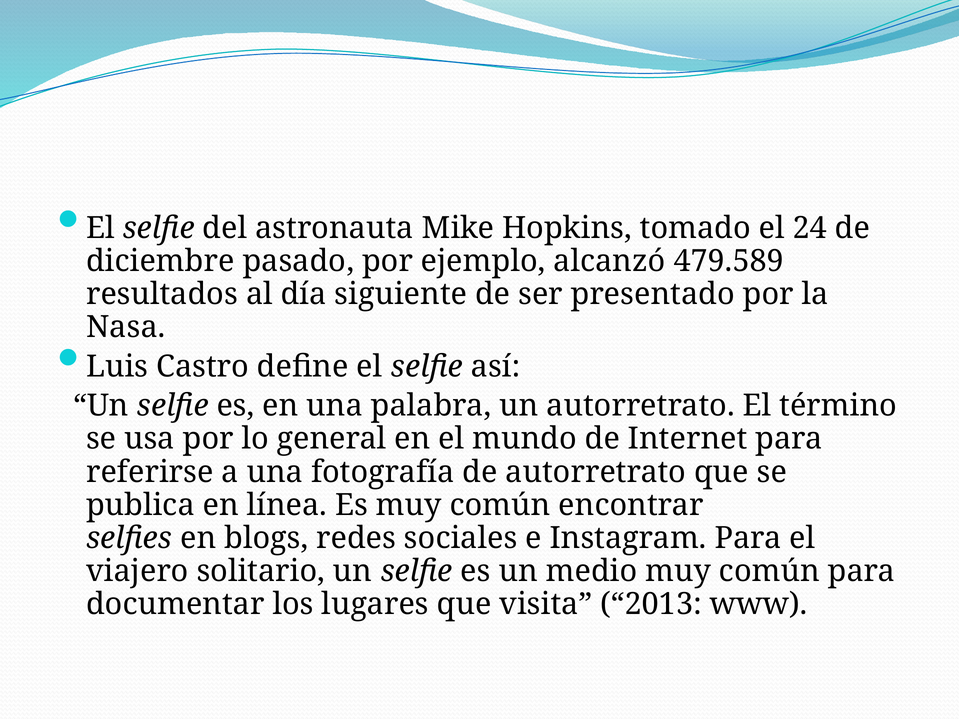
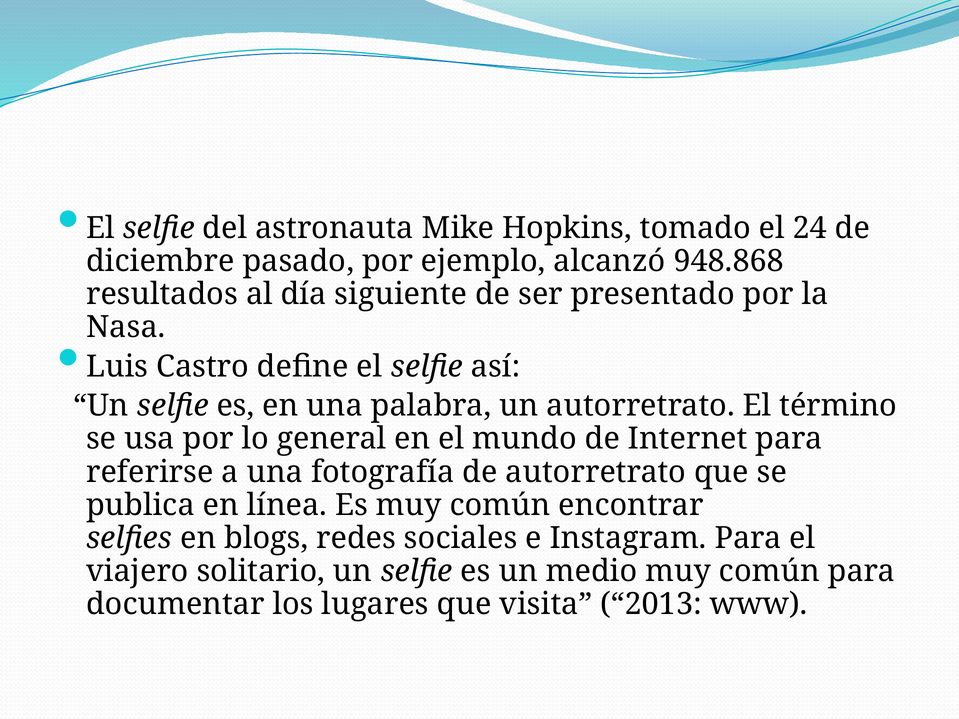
479.589: 479.589 -> 948.868 (729, 261)
